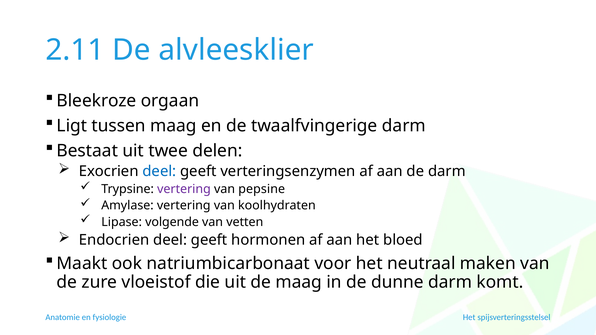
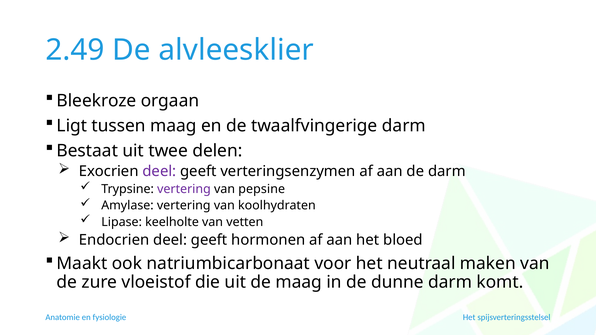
2.11: 2.11 -> 2.49 (75, 50)
deel colour: blue -> purple (159, 171)
volgende: volgende -> keelholte (172, 222)
